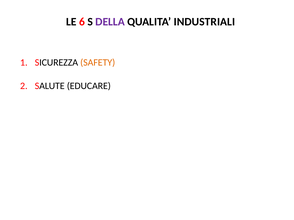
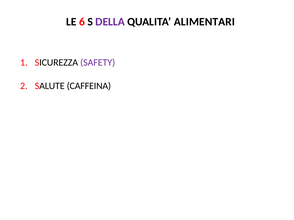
INDUSTRIALI: INDUSTRIALI -> ALIMENTARI (204, 22)
SAFETY colour: orange -> purple (98, 63)
EDUCARE: EDUCARE -> CAFFEINA (89, 86)
